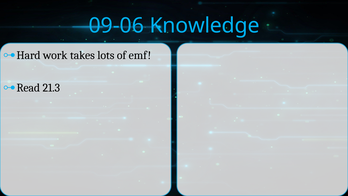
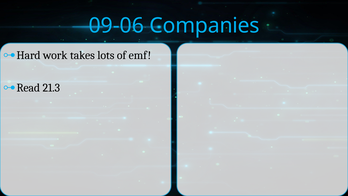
Knowledge: Knowledge -> Companies (205, 26)
